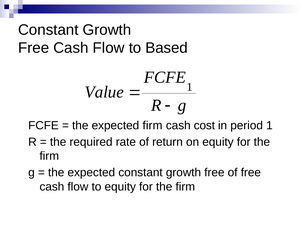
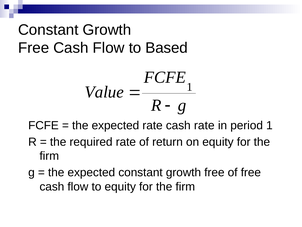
expected firm: firm -> rate (153, 125)
cash cost: cost -> rate (204, 125)
